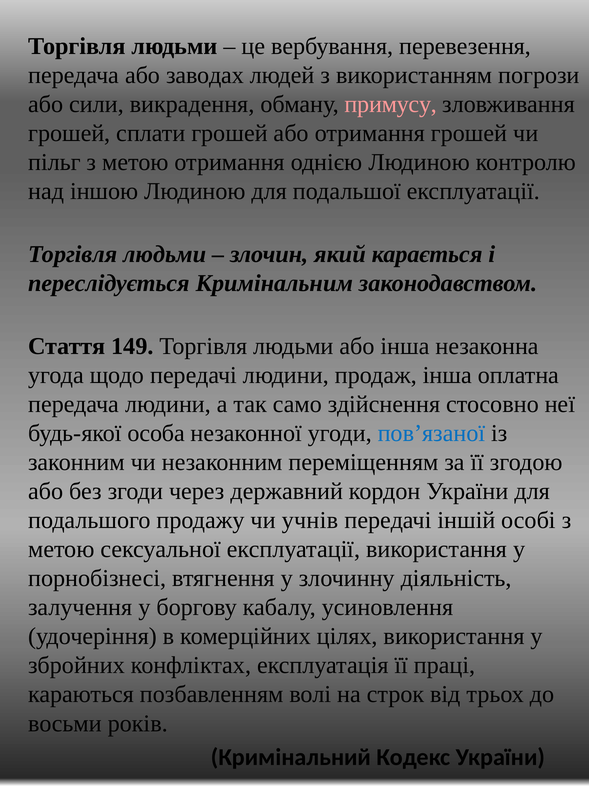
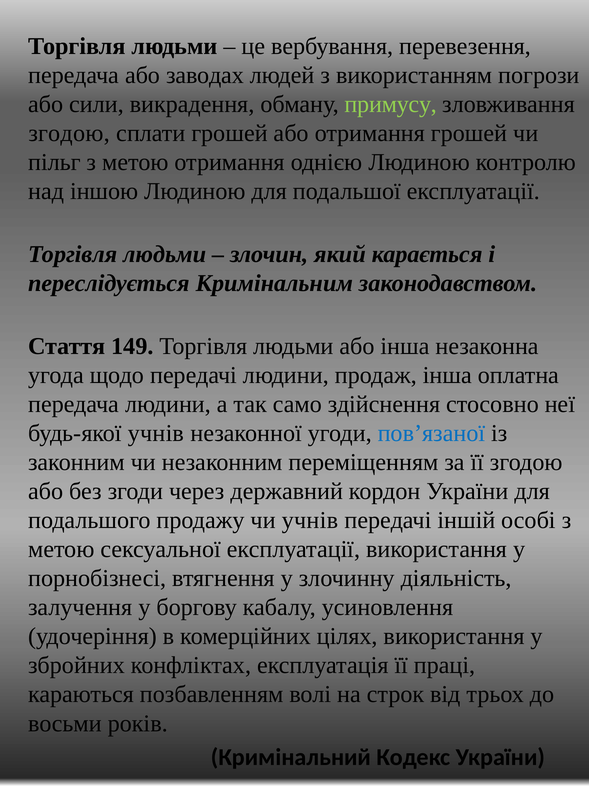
примусу colour: pink -> light green (391, 104)
грошей: грошей -> згодою (69, 133)
будь-якої особа: особа -> учнів (156, 433)
